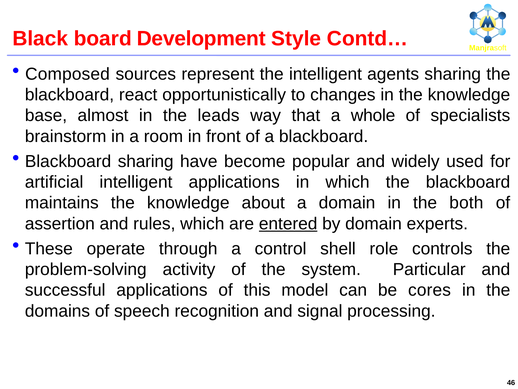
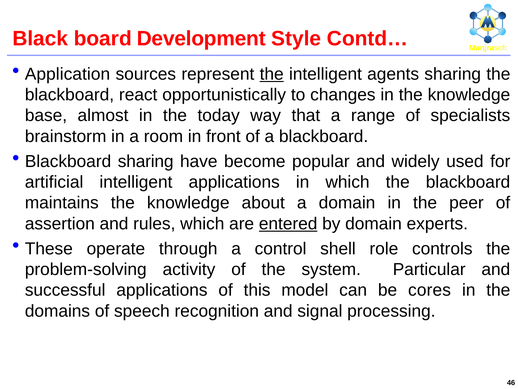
Composed: Composed -> Application (68, 74)
the underline: none -> present (272, 74)
leads: leads -> today (219, 115)
whole: whole -> range (373, 115)
both: both -> peer (466, 203)
